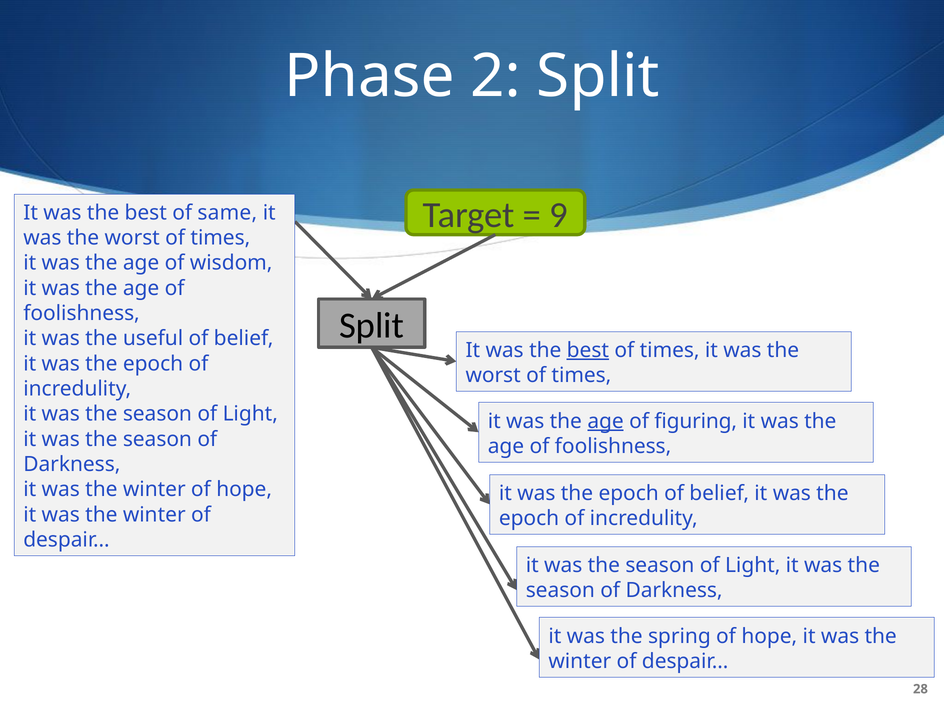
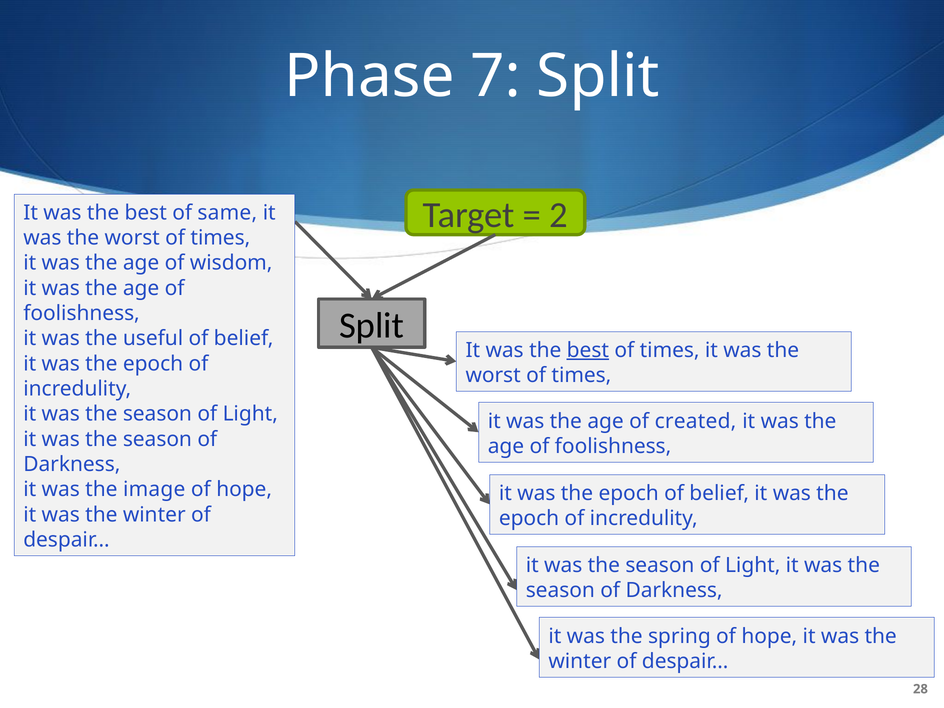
2: 2 -> 7 (496, 77)
9: 9 -> 2 (559, 215)
age underline: present -> none (606, 421)
figuring: figuring -> created (696, 421)
winter: winter -> image (154, 490)
